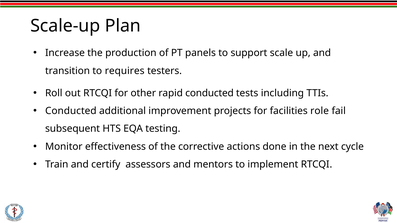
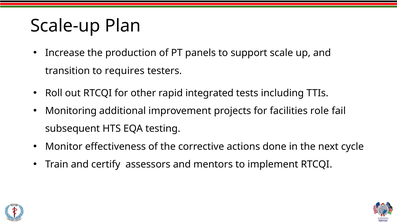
rapid conducted: conducted -> integrated (209, 93)
Conducted: Conducted -> Monitoring (71, 111)
